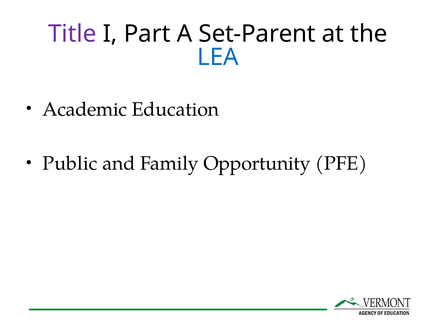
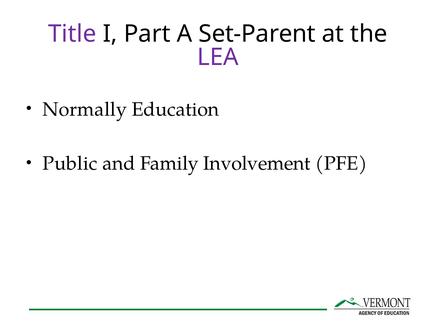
LEA colour: blue -> purple (218, 57)
Academic: Academic -> Normally (85, 109)
Opportunity: Opportunity -> Involvement (257, 164)
